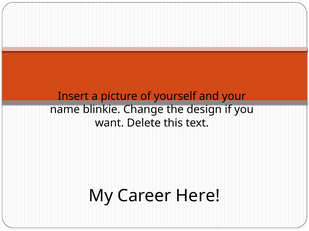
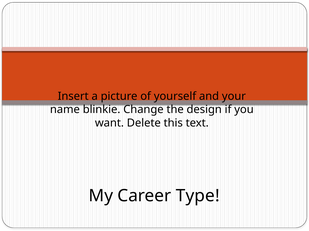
Here: Here -> Type (198, 196)
